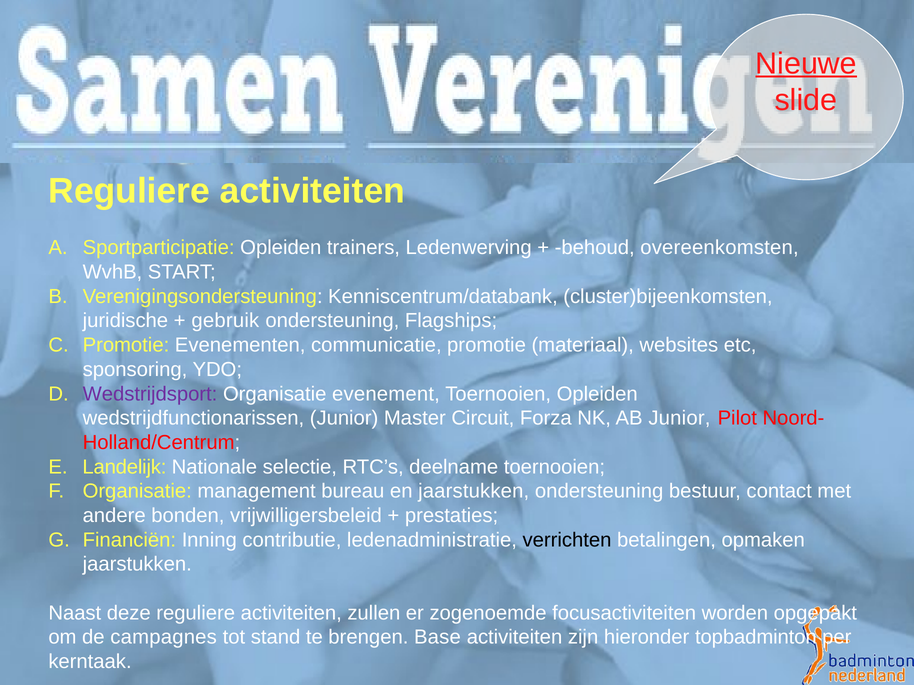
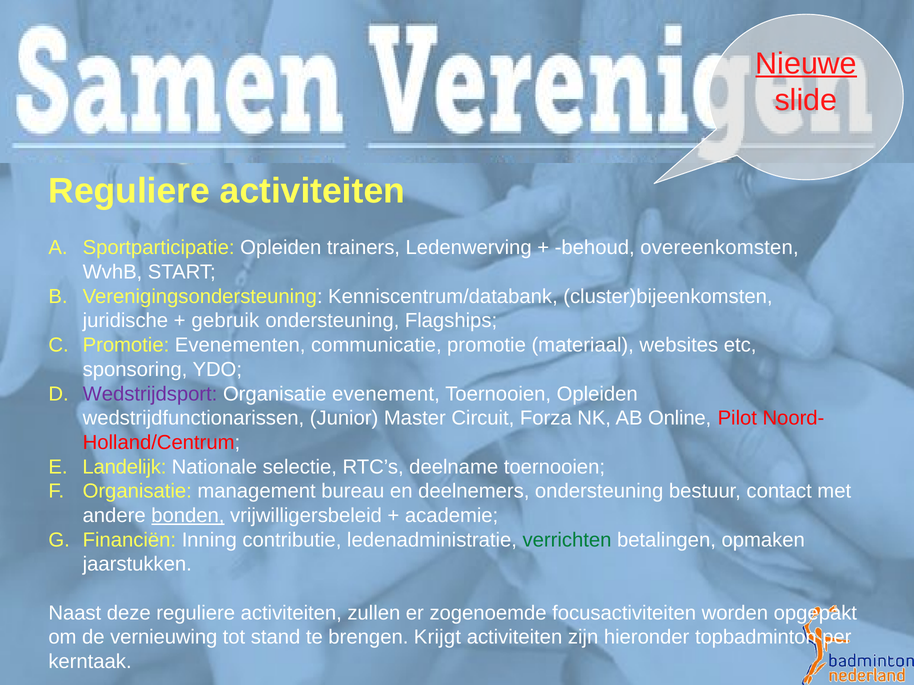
AB Junior: Junior -> Online (680, 418)
en jaarstukken: jaarstukken -> deelnemers (474, 492)
bonden underline: none -> present (188, 516)
prestaties: prestaties -> academie (452, 516)
verrichten colour: black -> green (567, 540)
campagnes: campagnes -> vernieuwing (164, 638)
Base: Base -> Krijgt (437, 638)
